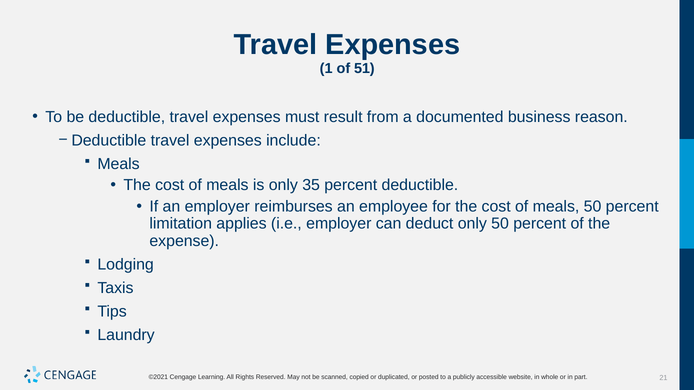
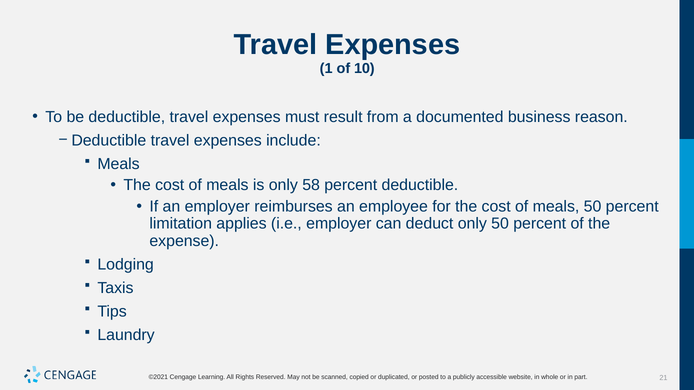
51: 51 -> 10 (364, 69)
35: 35 -> 58 (311, 185)
